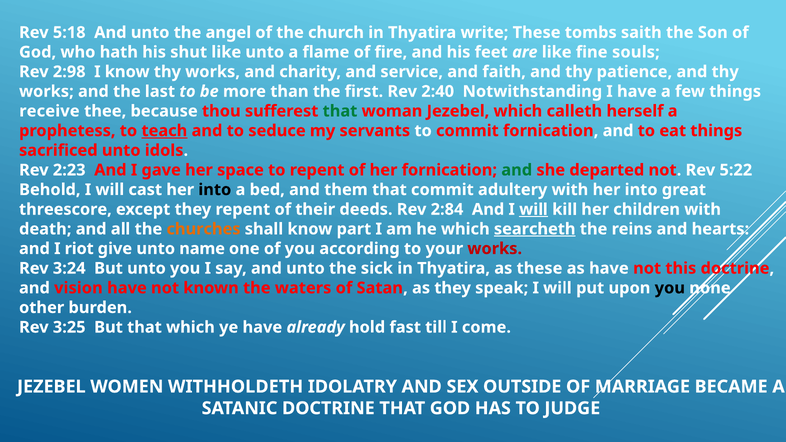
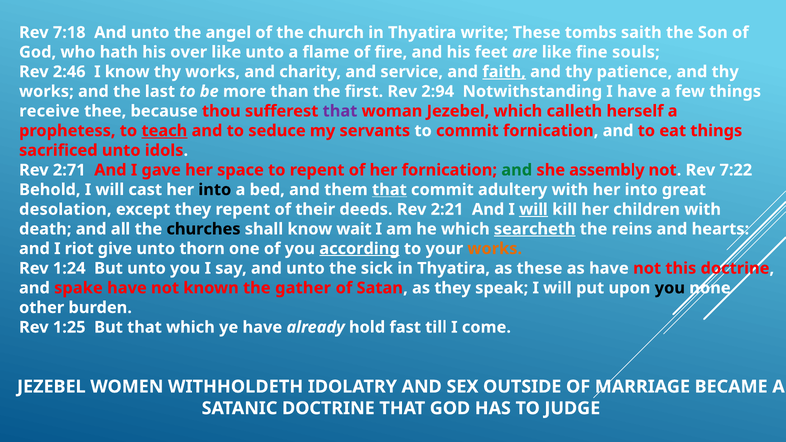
5:18: 5:18 -> 7:18 (69, 32)
shut: shut -> over (189, 52)
2:98: 2:98 -> 2:46 (69, 72)
faith underline: none -> present (504, 72)
2:40: 2:40 -> 2:94 (438, 91)
that colour: green -> purple (340, 111)
2:23: 2:23 -> 2:71 (69, 170)
departed: departed -> assembly (607, 170)
5:22: 5:22 -> 7:22 (736, 170)
that underline: none -> present (389, 190)
threescore: threescore -> desolation (65, 209)
2:84: 2:84 -> 2:21 (447, 209)
churches colour: orange -> black (203, 229)
part: part -> wait (354, 229)
name: name -> thorn (202, 249)
according underline: none -> present (360, 249)
works colour: red -> orange (495, 249)
3:24: 3:24 -> 1:24 (69, 268)
vision: vision -> spake (78, 288)
waters: waters -> gather (303, 288)
3:25: 3:25 -> 1:25 (69, 327)
